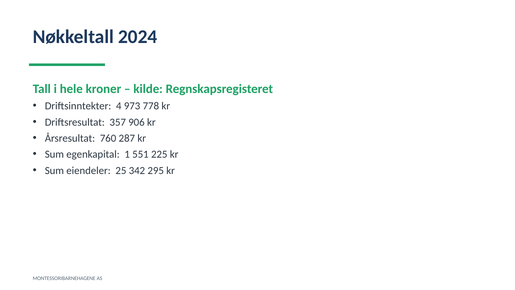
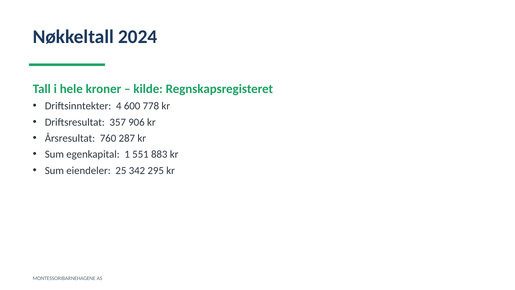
973: 973 -> 600 (132, 106)
225: 225 -> 883 (159, 154)
